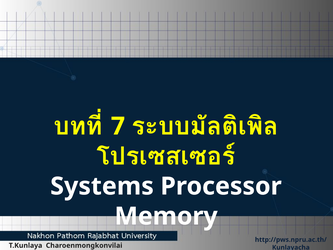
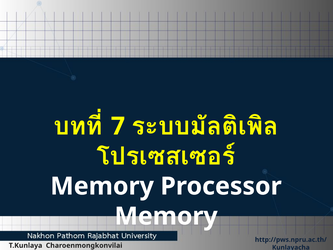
Systems: Systems -> Memory (102, 186)
